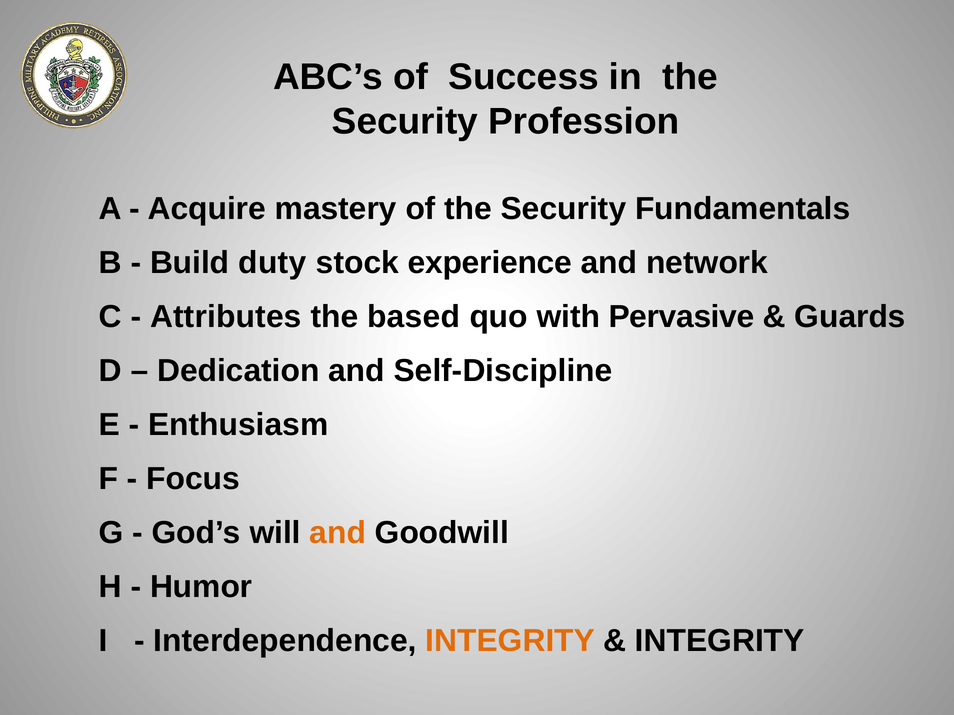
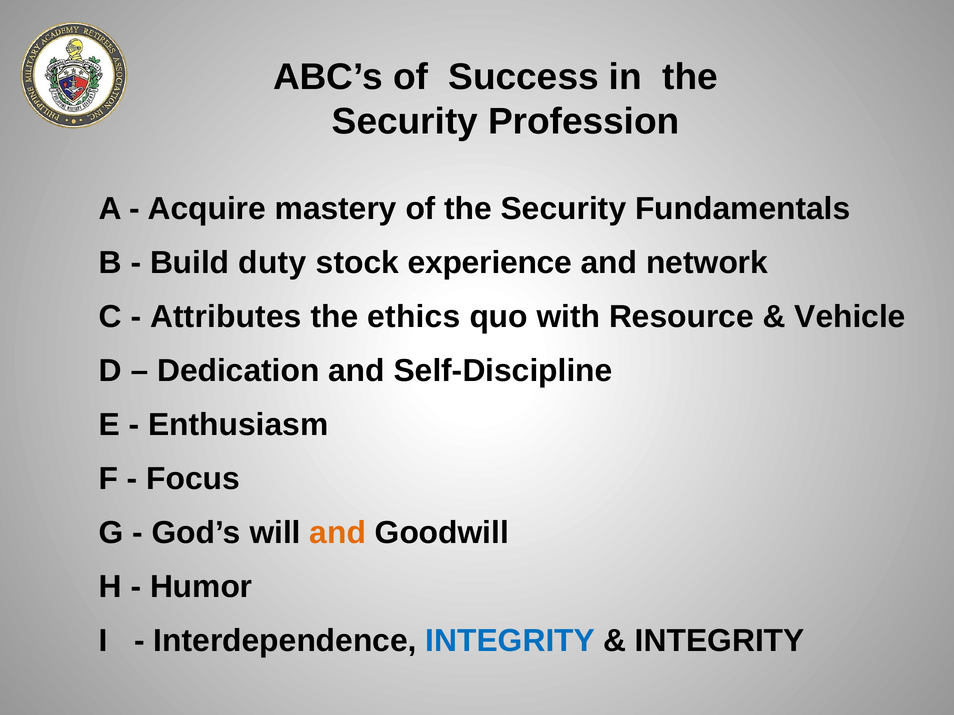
based: based -> ethics (414, 317)
Pervasive: Pervasive -> Resource (681, 317)
Guards: Guards -> Vehicle (850, 317)
INTEGRITY colour: orange -> blue (510, 641)
